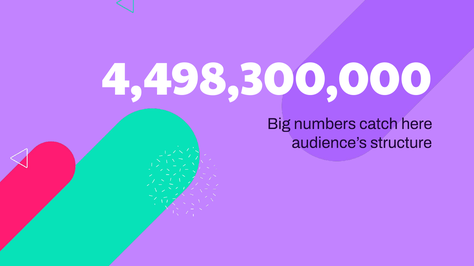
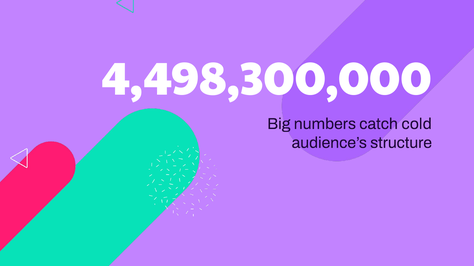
here: here -> cold (417, 124)
